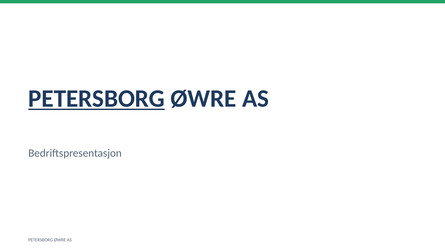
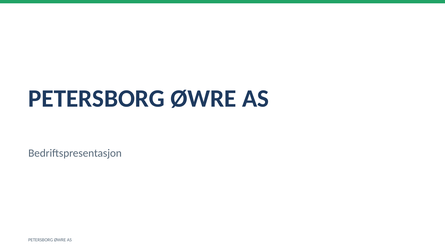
PETERSBORG underline: present -> none (97, 99)
